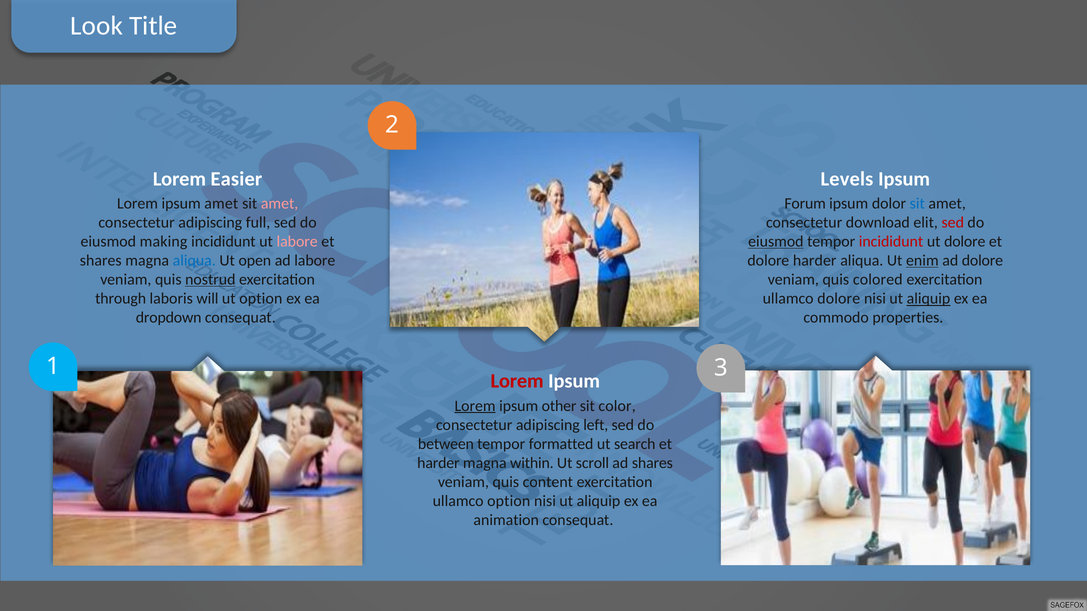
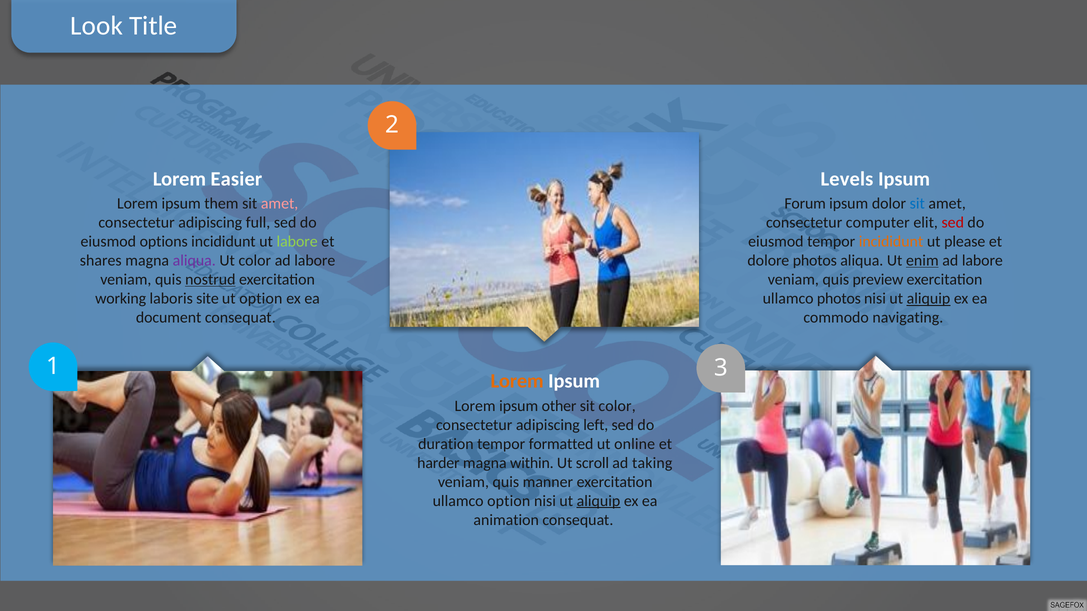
ipsum amet: amet -> them (221, 204)
download: download -> computer (878, 223)
making: making -> options (164, 242)
labore colour: pink -> light green (297, 242)
eiusmod underline: present -> none (776, 242)
incididunt colour: red -> orange (891, 242)
ut dolore: dolore -> please (965, 242)
aliqua colour: blue -> purple (194, 261)
Ut open: open -> color (255, 261)
dolore harder: harder -> photos (815, 261)
dolore: dolore -> labore (982, 261)
colored: colored -> preview (878, 280)
through: through -> working (121, 299)
will: will -> site (207, 299)
ullamco dolore: dolore -> photos (839, 299)
dropdown: dropdown -> document (169, 318)
properties: properties -> navigating (908, 318)
Lorem colour: red -> orange (517, 381)
Lorem underline: present -> none (475, 406)
between: between -> duration (446, 444)
search: search -> online (635, 444)
ad shares: shares -> taking (652, 463)
content: content -> manner (548, 482)
aliquip underline: none -> present (598, 501)
